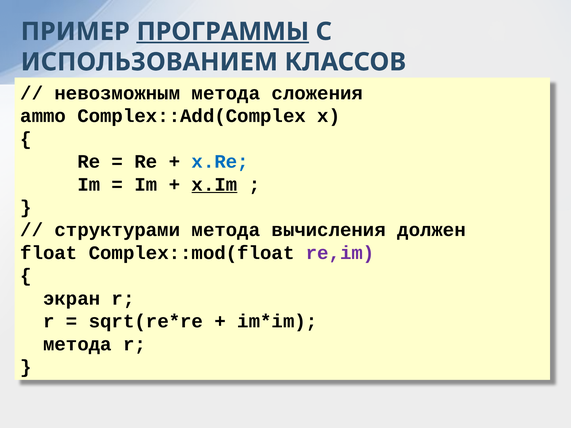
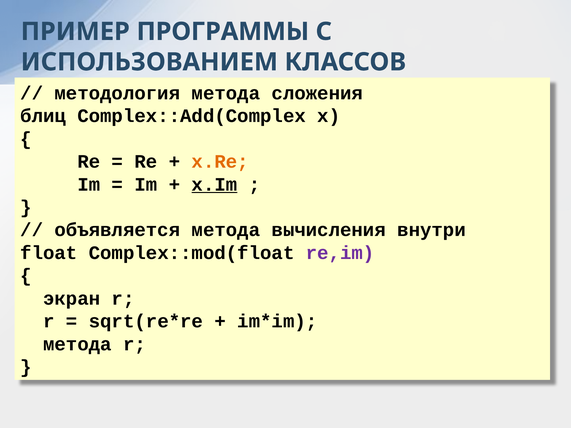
ПРОГРАММЫ underline: present -> none (223, 32)
невозможным: невозможным -> методология (117, 93)
ammo: ammo -> блиц (43, 116)
x.Re colour: blue -> orange (220, 162)
структурами: структурами -> объявляется (117, 230)
должен: должен -> внутри (432, 230)
